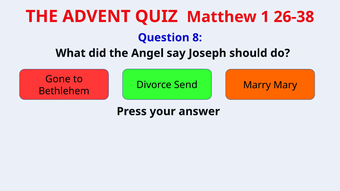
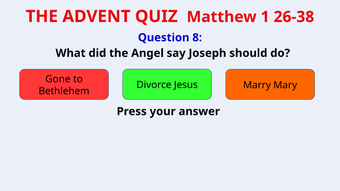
Send: Send -> Jesus (186, 85)
